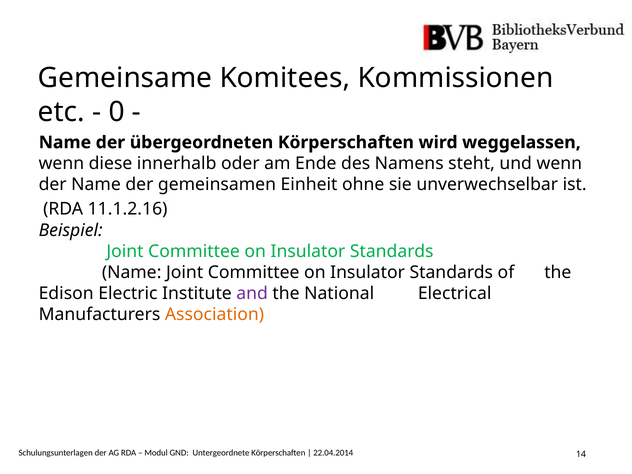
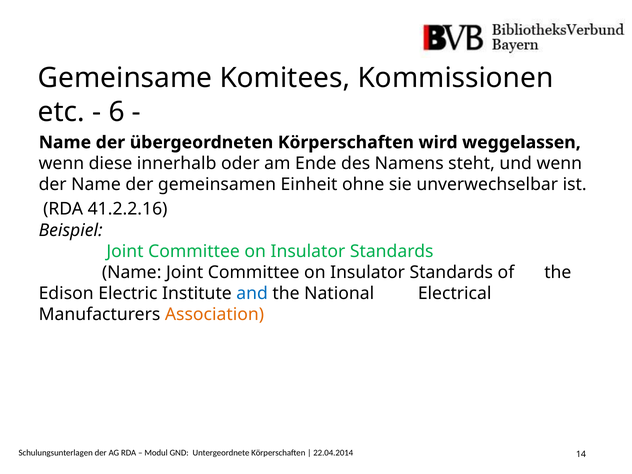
0: 0 -> 6 (117, 112)
11.1.2.16: 11.1.2.16 -> 41.2.2.16 (128, 209)
and colour: purple -> blue (252, 293)
